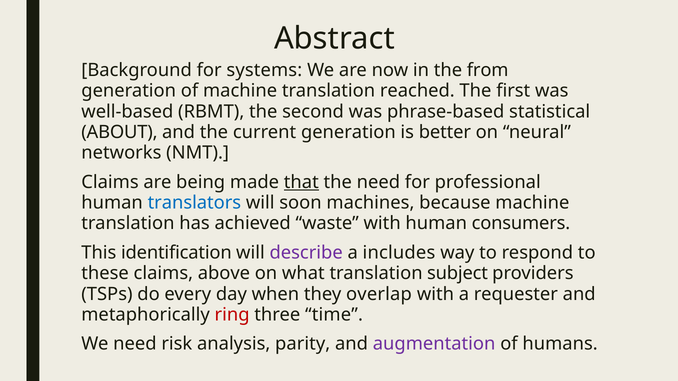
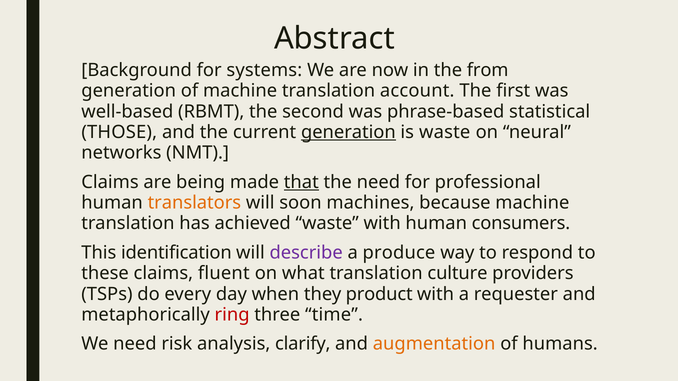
reached: reached -> account (417, 91)
ABOUT: ABOUT -> THOSE (119, 132)
generation underline: none -> present (348, 132)
is better: better -> waste (445, 132)
translators colour: blue -> orange (194, 203)
includes: includes -> produce (399, 253)
above: above -> fluent (224, 274)
subject: subject -> culture (457, 274)
overlap: overlap -> product (379, 294)
parity: parity -> clarify (303, 344)
augmentation colour: purple -> orange (434, 344)
